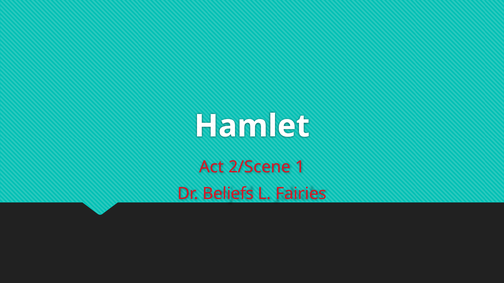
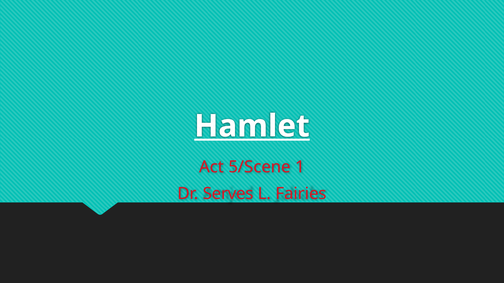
Hamlet underline: none -> present (252, 126)
2/Scene: 2/Scene -> 5/Scene (260, 167)
Beliefs: Beliefs -> Serves (228, 194)
